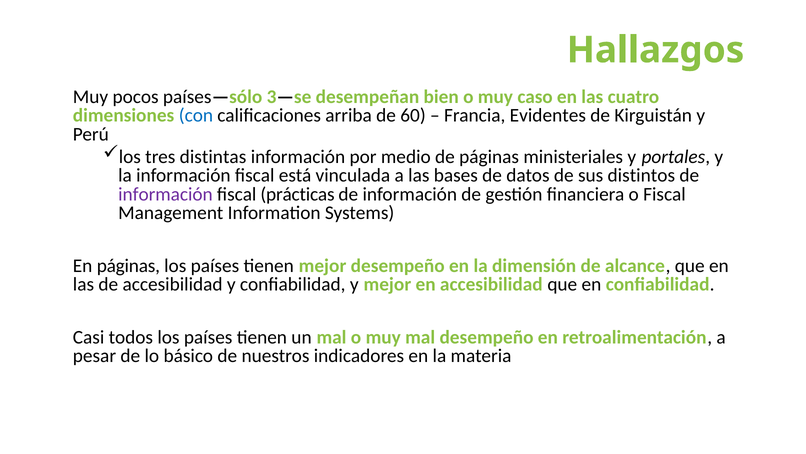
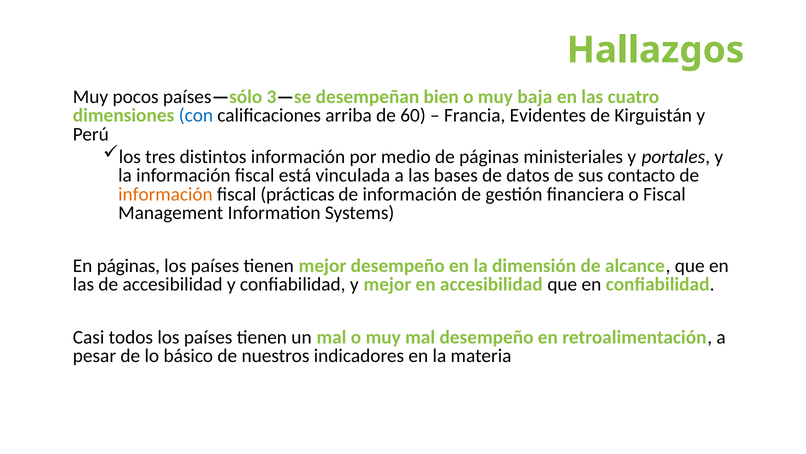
caso: caso -> baja (535, 97)
distintas: distintas -> distintos (213, 157)
distintos: distintos -> contacto (641, 175)
información colour: purple -> orange (165, 194)
